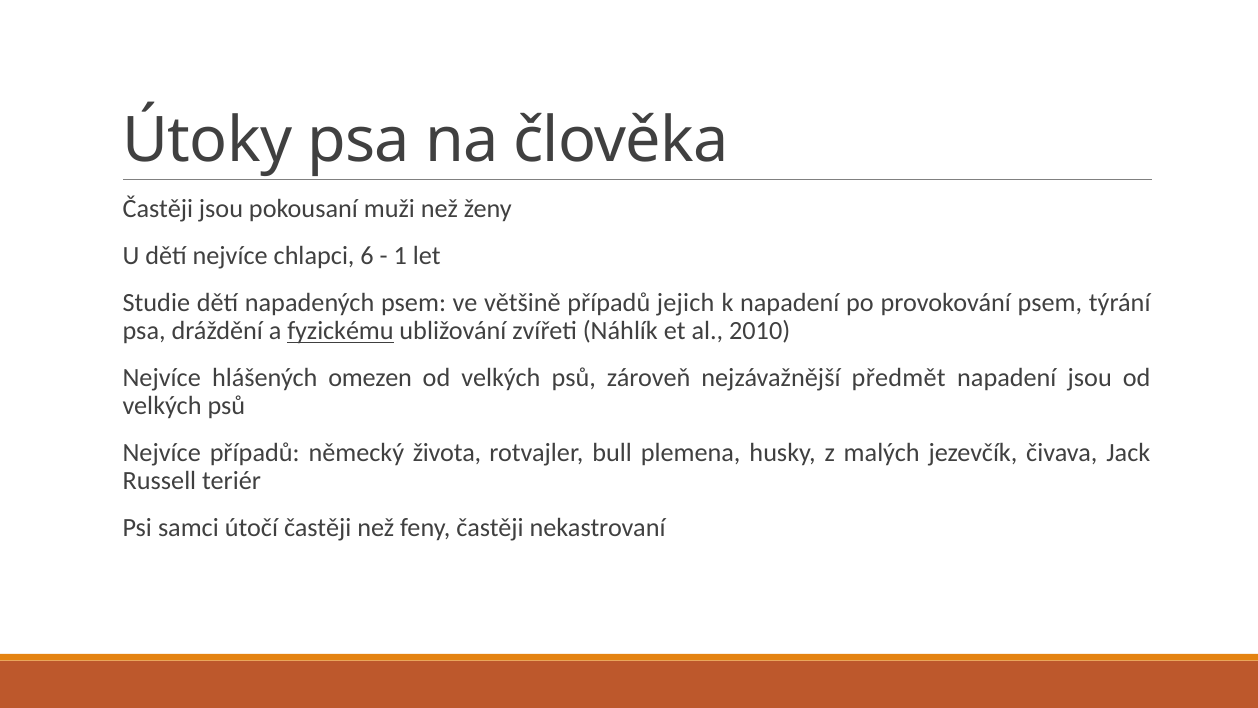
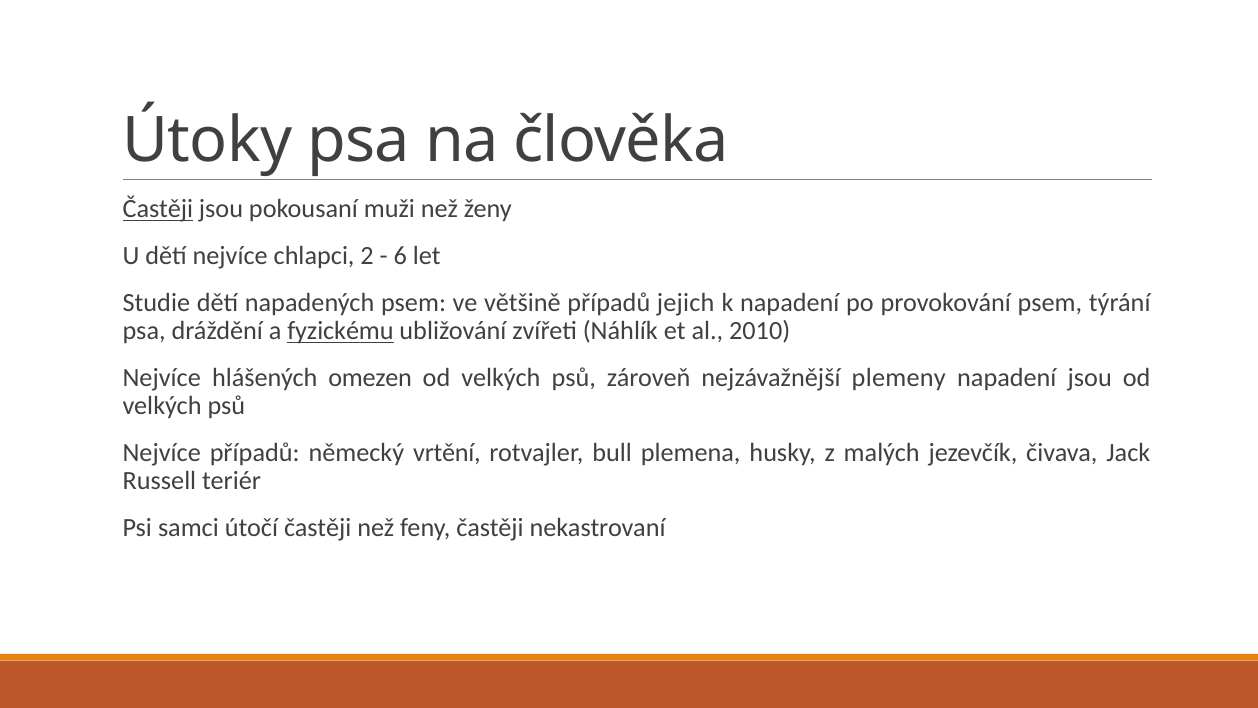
Častěji underline: none -> present (158, 209)
6: 6 -> 2 (367, 256)
1: 1 -> 6 (400, 256)
předmět: předmět -> plemeny (899, 378)
života: života -> vrtění (447, 453)
